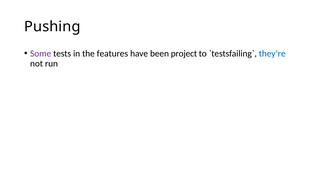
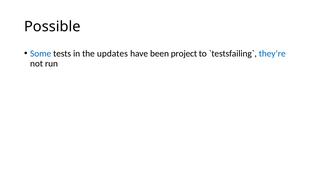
Pushing: Pushing -> Possible (52, 27)
Some colour: purple -> blue (41, 54)
features: features -> updates (112, 54)
